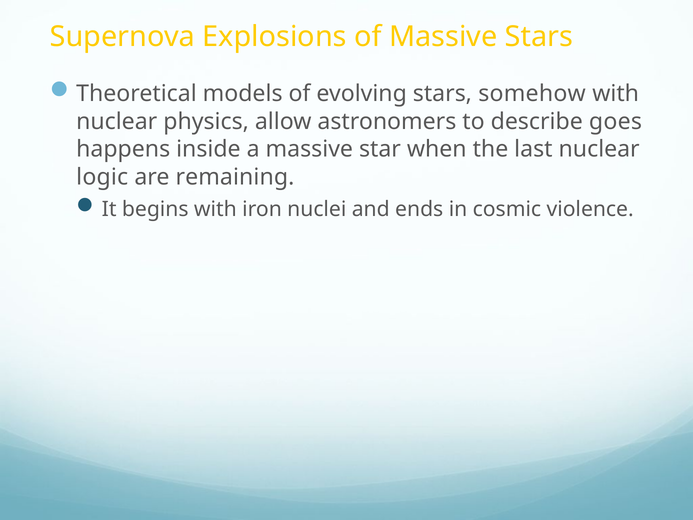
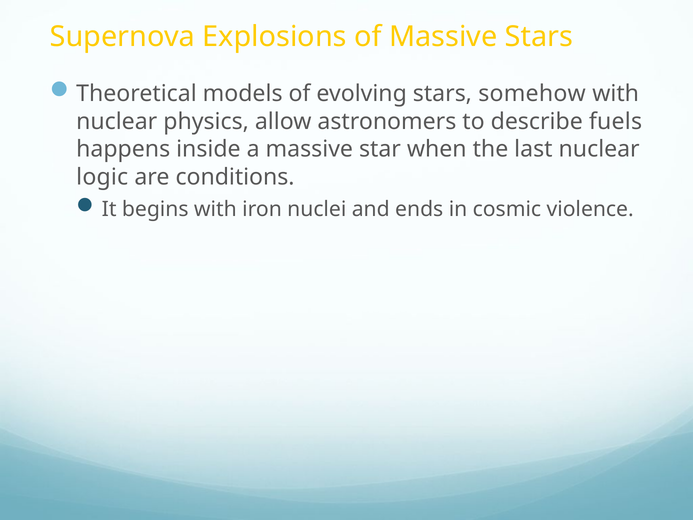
goes: goes -> fuels (615, 121)
remaining: remaining -> conditions (235, 177)
